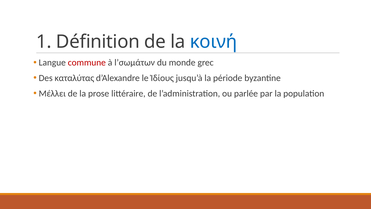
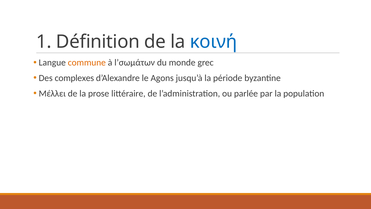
commune colour: red -> orange (87, 63)
καταλύτας: καταλύτας -> complexes (74, 78)
Ἰδίους: Ἰδίους -> Agons (162, 78)
